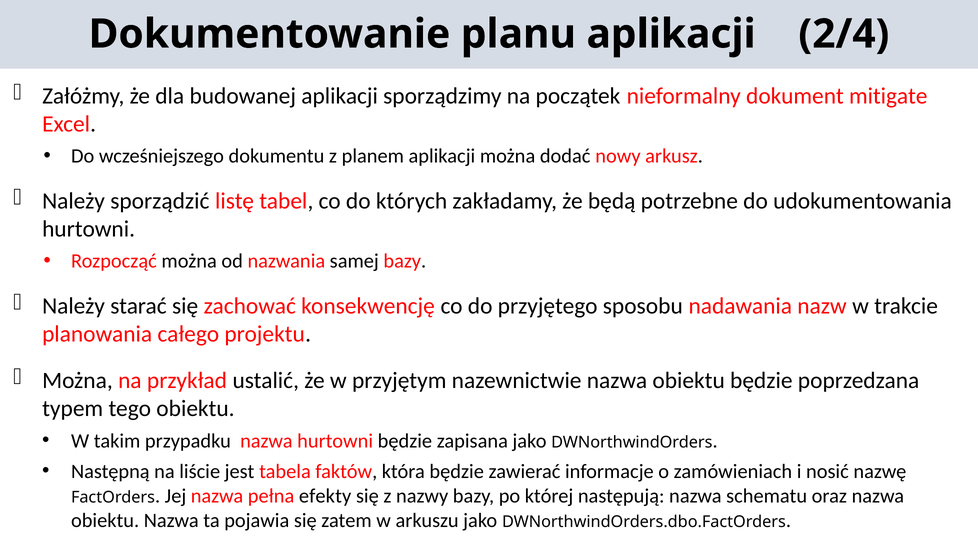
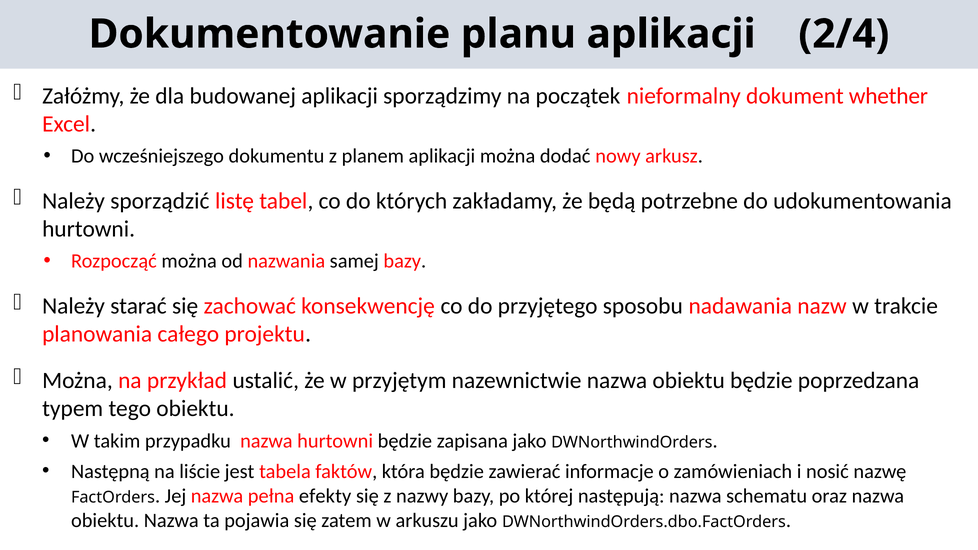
mitigate: mitigate -> whether (888, 96)
